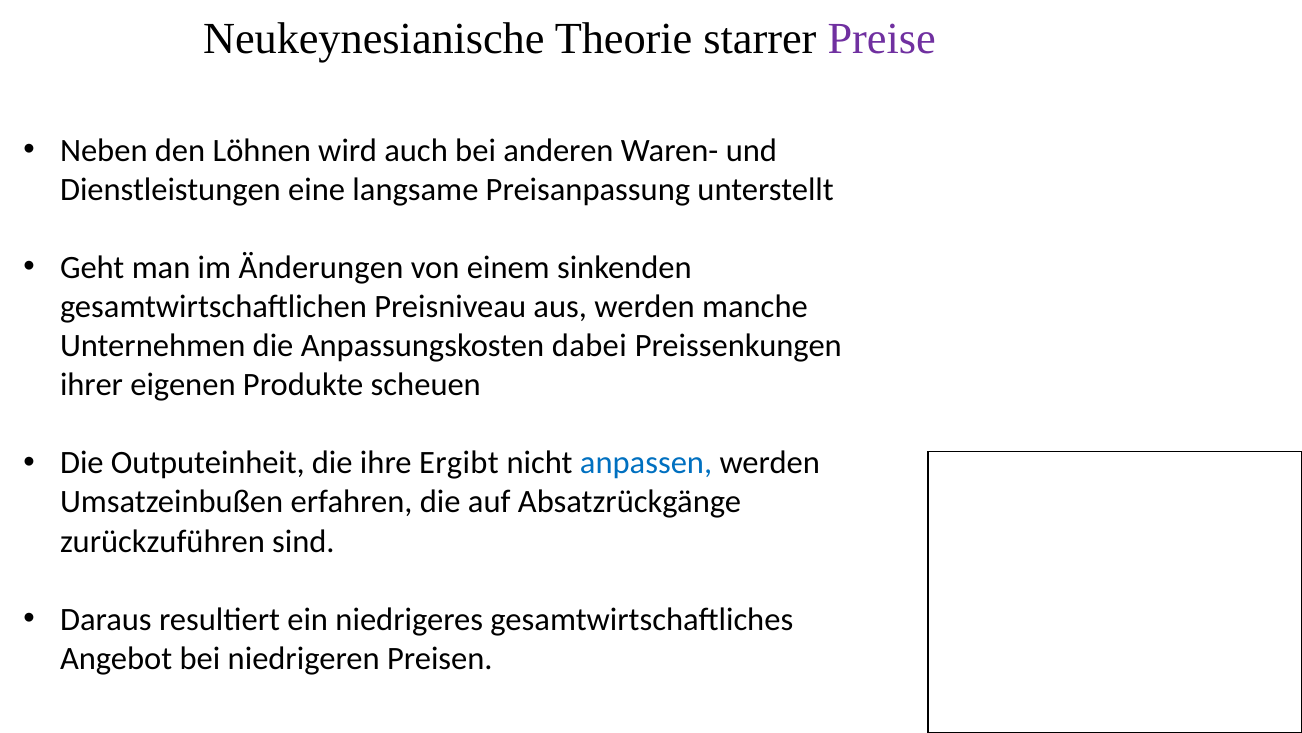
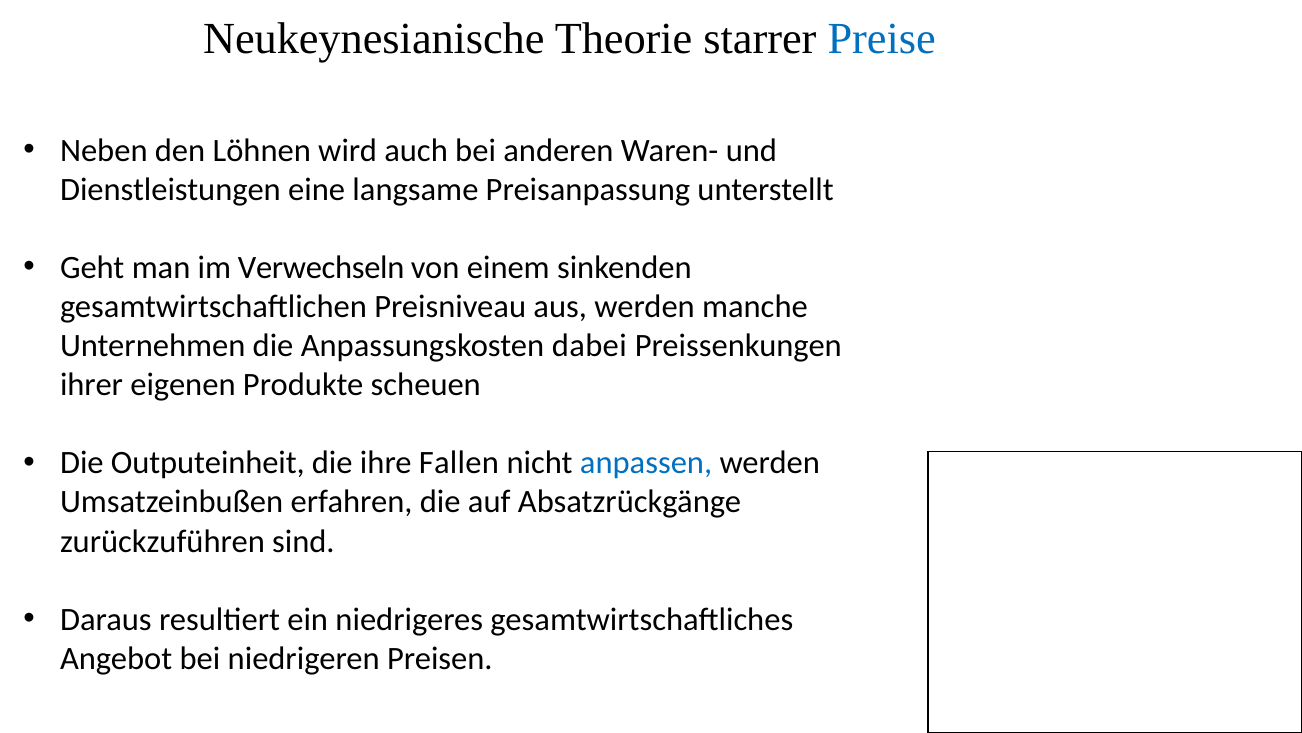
Preise colour: purple -> blue (882, 38)
Änderungen: Änderungen -> Verwechseln (321, 267)
Ergibt: Ergibt -> Fallen (459, 463)
